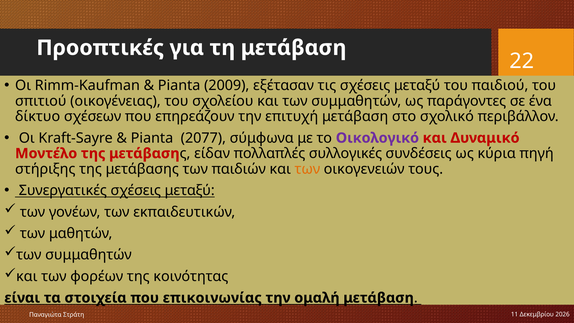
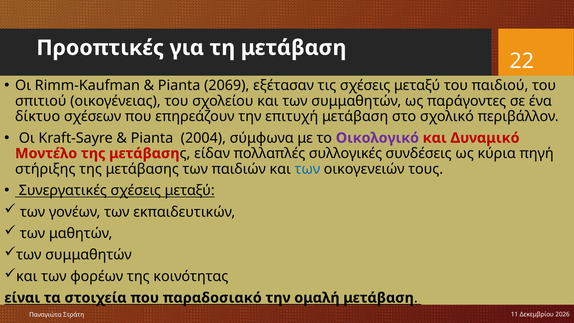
2009: 2009 -> 2069 (227, 85)
2077: 2077 -> 2004 (203, 138)
των colour: orange -> blue (307, 169)
επικοινωνίας: επικοινωνίας -> παραδοσιακό (212, 298)
